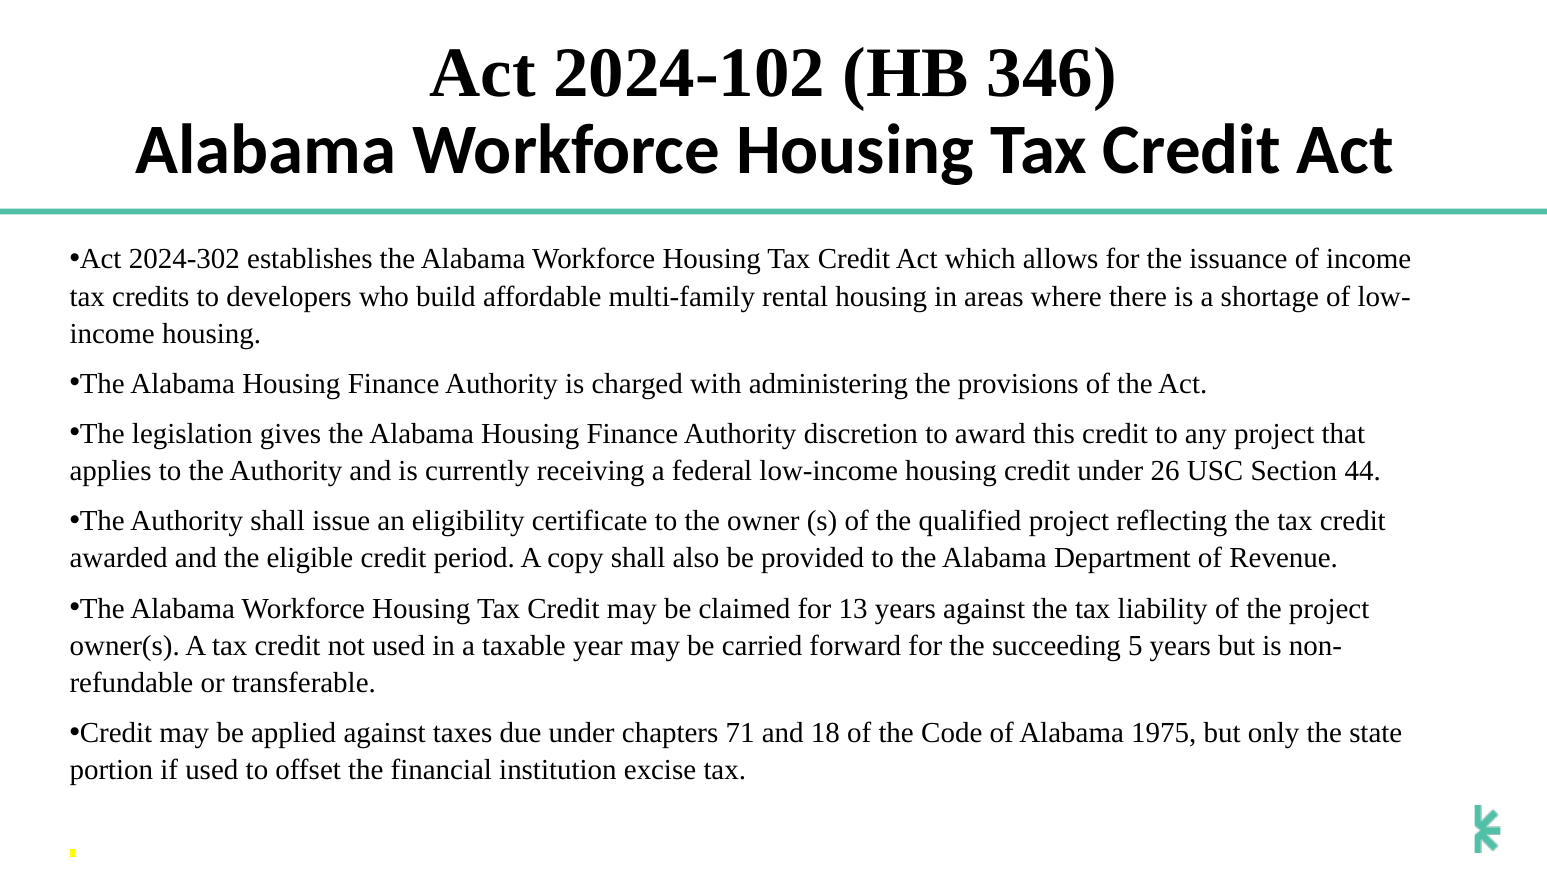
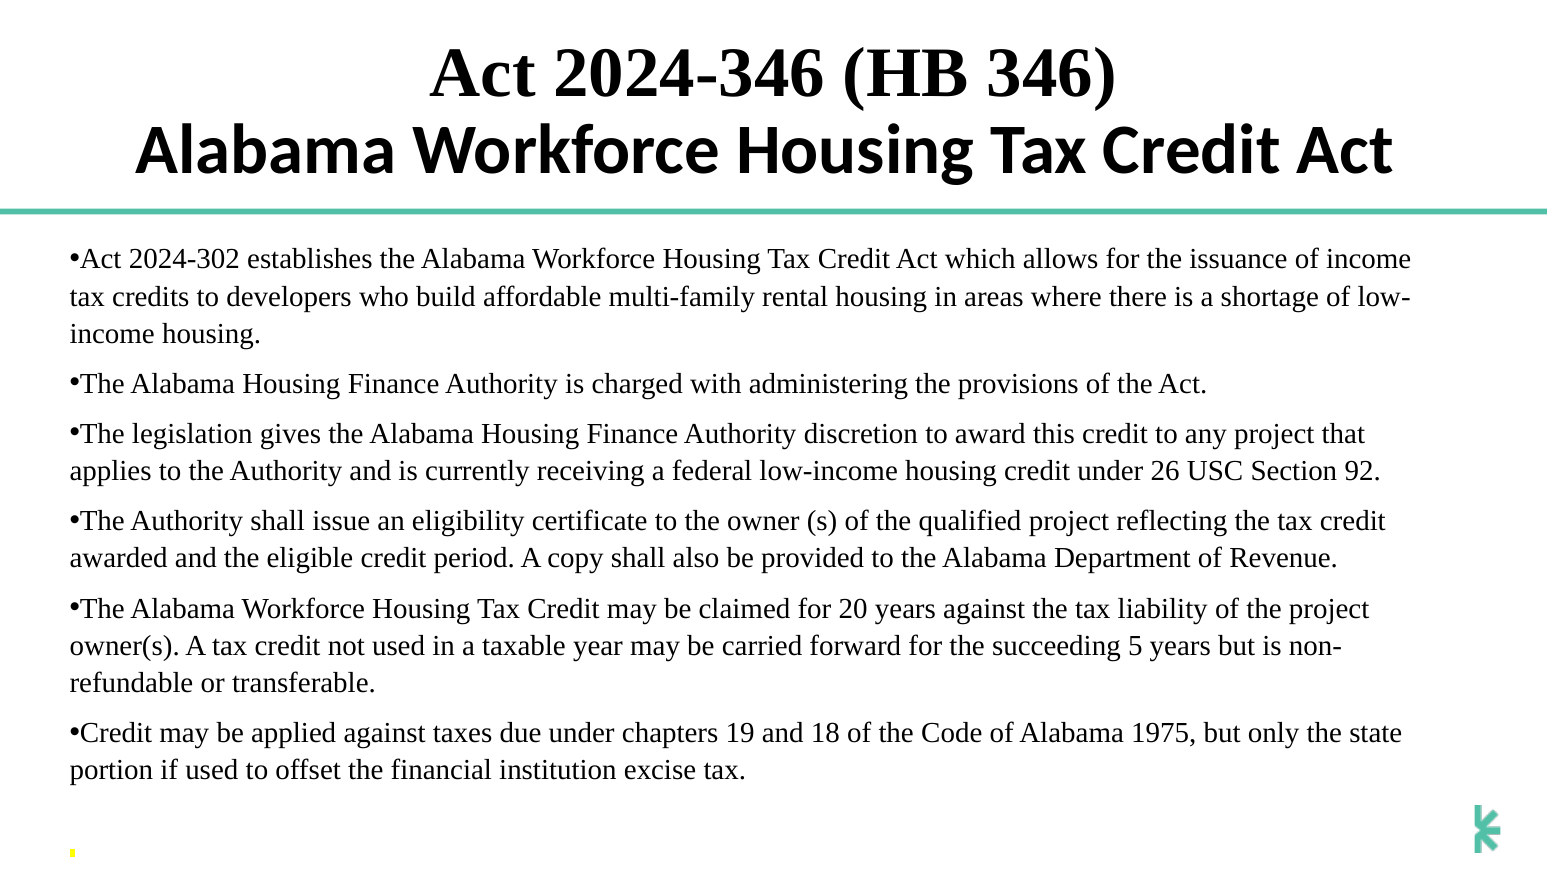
2024-102: 2024-102 -> 2024-346 (689, 73)
44: 44 -> 92 (1363, 471)
13: 13 -> 20 (853, 609)
71: 71 -> 19 (740, 733)
